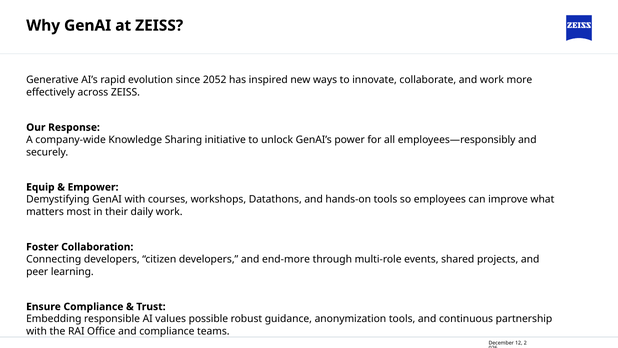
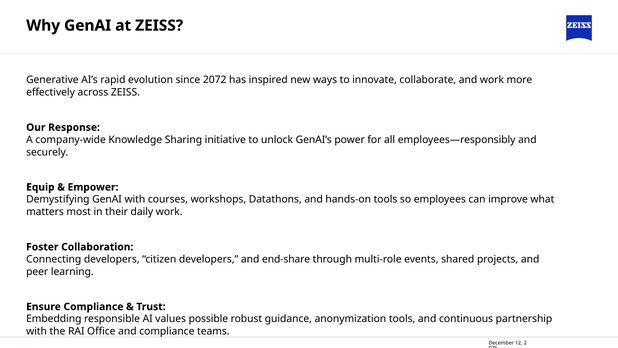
2052: 2052 -> 2072 (215, 80)
end-more: end-more -> end-share (286, 259)
